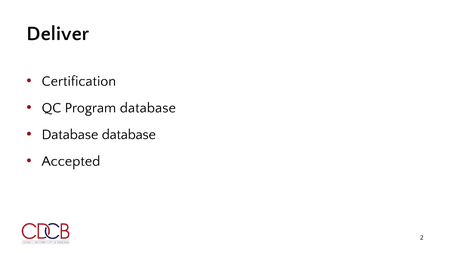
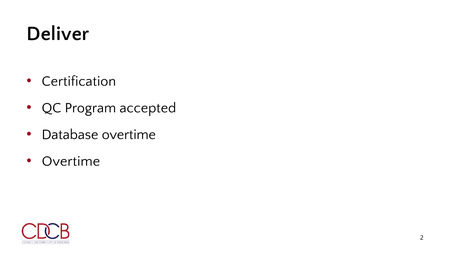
Program database: database -> accepted (148, 108)
Database database: database -> overtime (129, 135)
Accepted: Accepted -> Overtime (71, 161)
